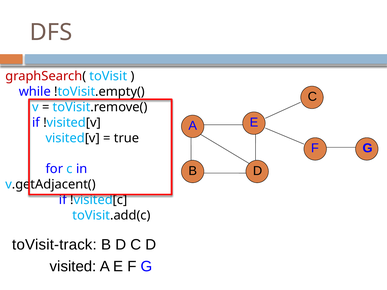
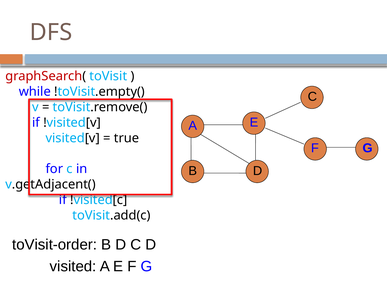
toVisit-track: toVisit-track -> toVisit-order (55, 245)
